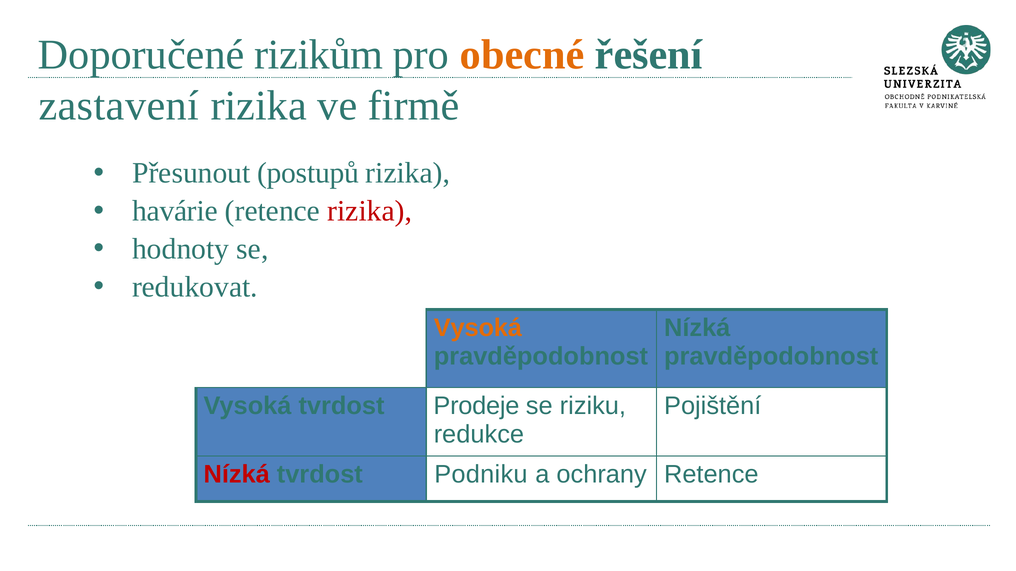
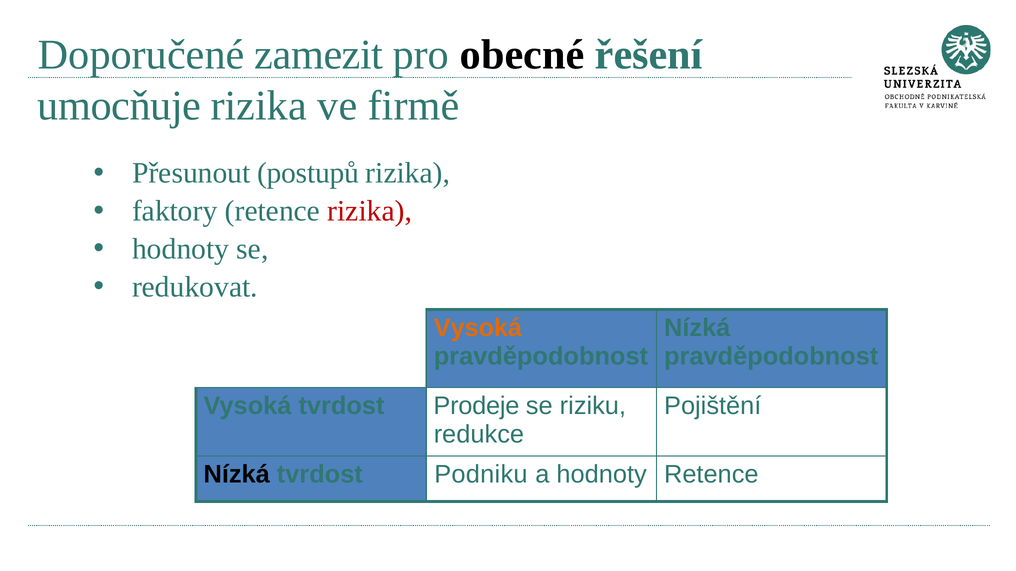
rizikům: rizikům -> zamezit (319, 55)
obecné colour: orange -> black (522, 55)
zastavení: zastavení -> umocňuje (119, 106)
havárie: havárie -> faktory (175, 211)
Nízká colour: red -> black (237, 475)
a ochrany: ochrany -> hodnoty (602, 475)
